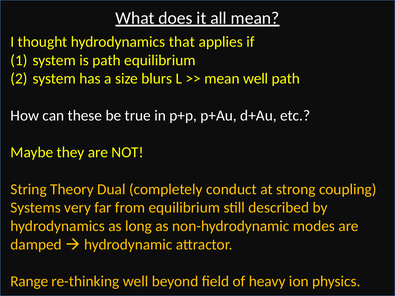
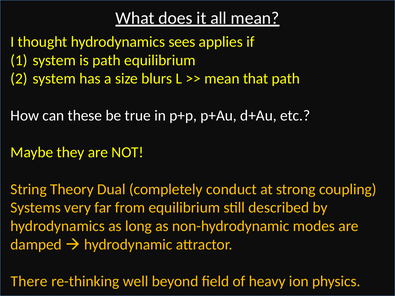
that: that -> sees (182, 42)
mean well: well -> that (256, 79)
Range: Range -> There (29, 282)
